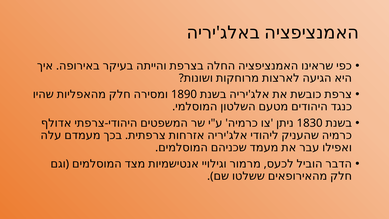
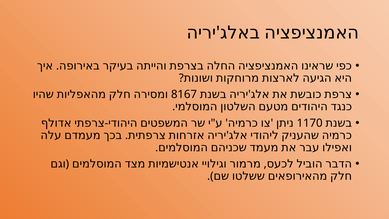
1890: 1890 -> 8167 (184, 94)
1830: 1830 -> 1170 (310, 123)
